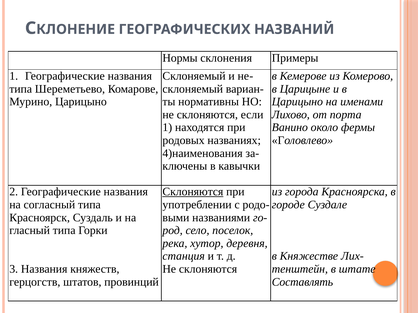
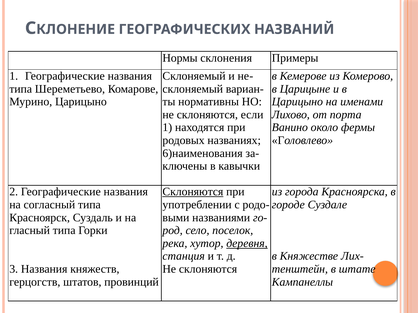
4)наименования: 4)наименования -> 6)наименования (203, 153)
деревня underline: none -> present (247, 244)
Составлять: Составлять -> Кампанеллы (302, 282)
